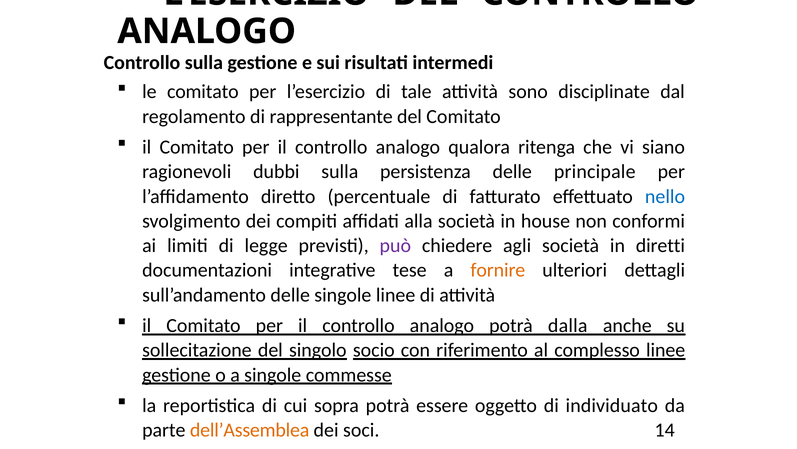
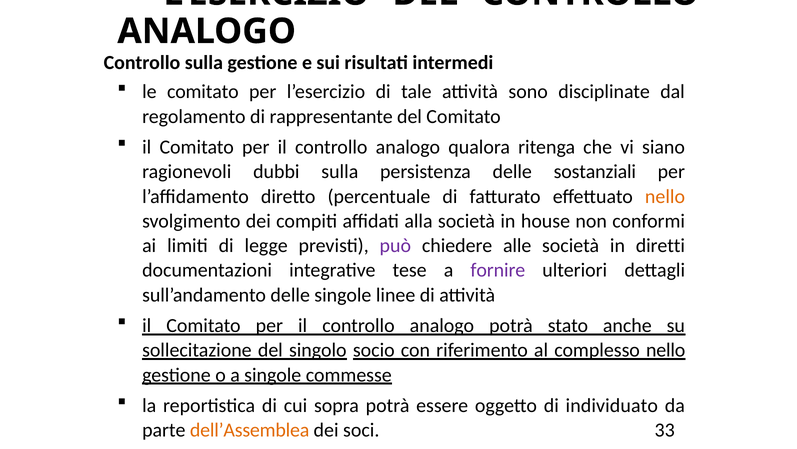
principale: principale -> sostanziali (595, 172)
nello colour: blue -> orange (665, 196)
agli: agli -> alle (517, 245)
fornire colour: orange -> purple (498, 270)
dalla: dalla -> stato (568, 325)
complesso linee: linee -> nello (666, 350)
14: 14 -> 33 (665, 430)
